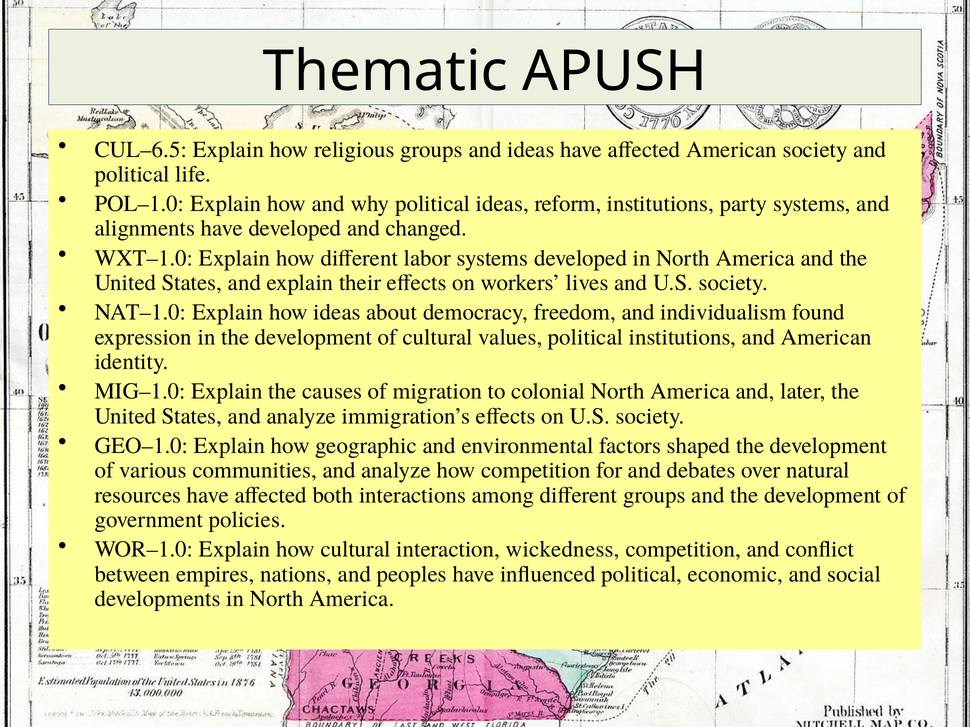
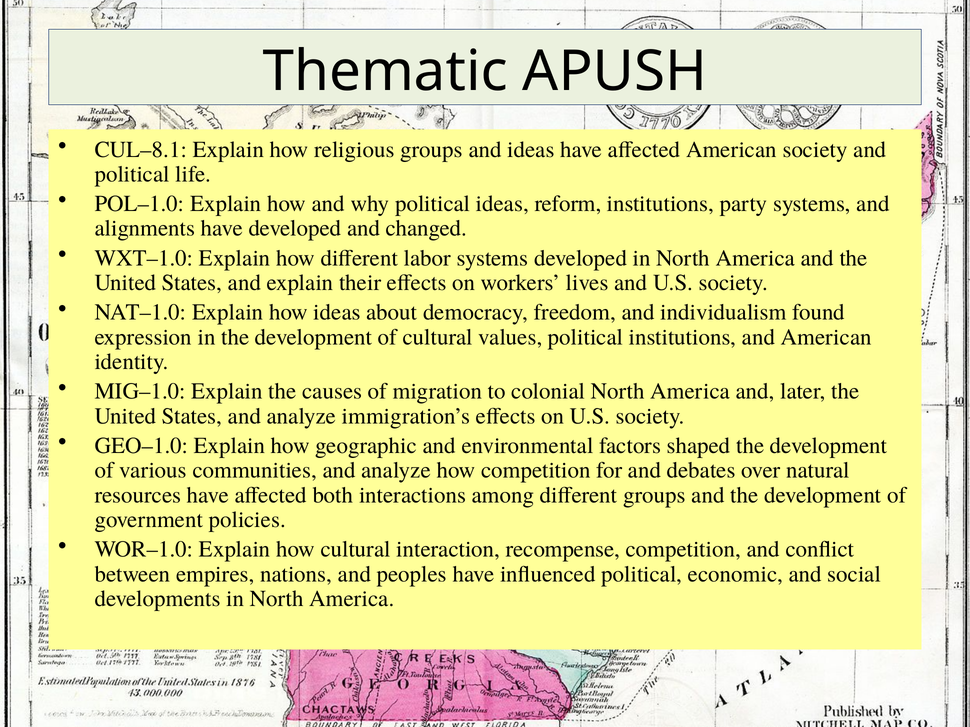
CUL–6.5: CUL–6.5 -> CUL–8.1 (141, 150)
wickedness: wickedness -> recompense (563, 550)
